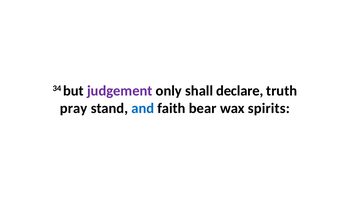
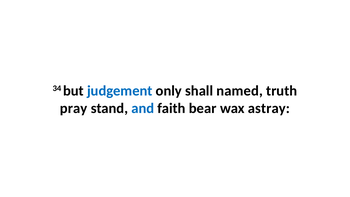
judgement colour: purple -> blue (120, 91)
declare: declare -> named (240, 91)
spirits: spirits -> astray (269, 108)
